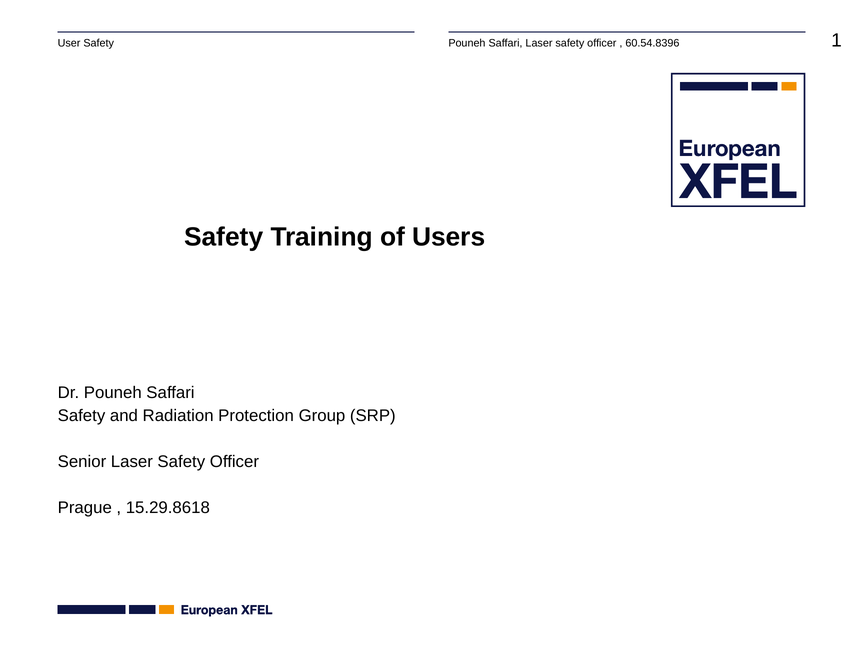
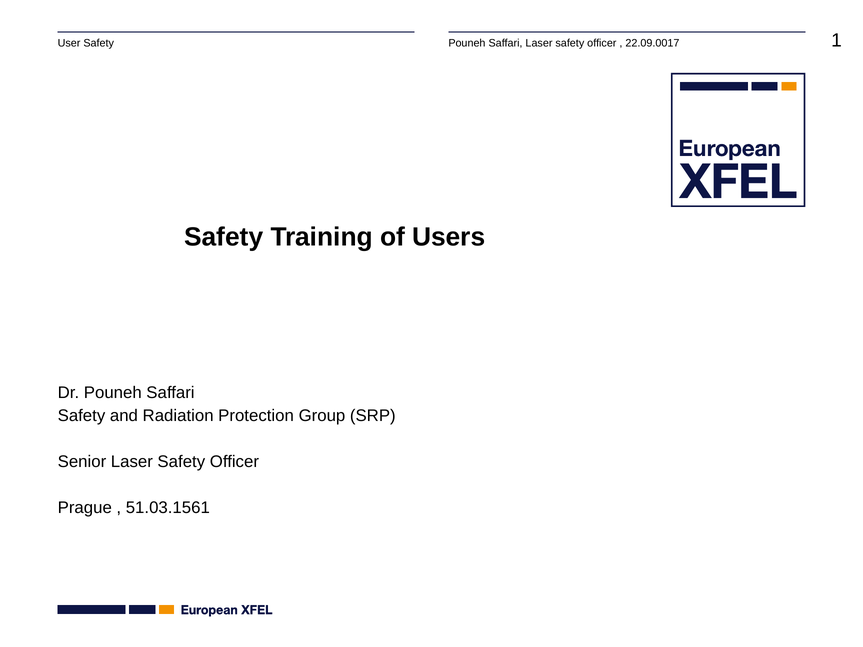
60.54.8396: 60.54.8396 -> 22.09.0017 (652, 43)
15.29.8618: 15.29.8618 -> 51.03.1561 (168, 508)
